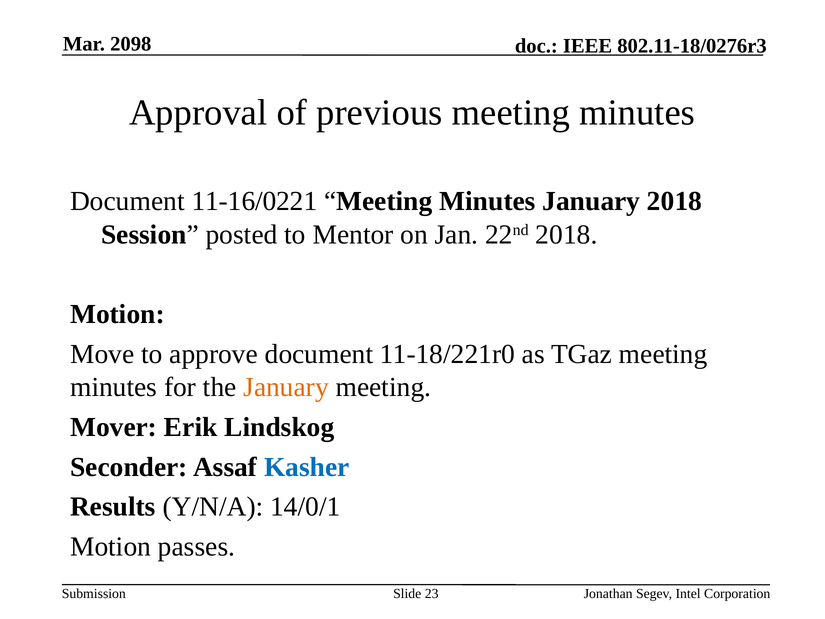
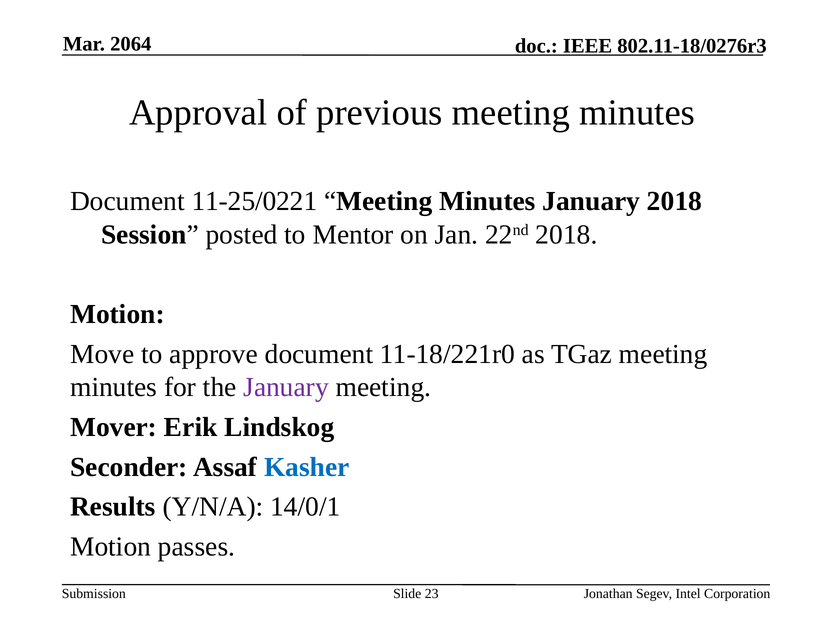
2098: 2098 -> 2064 (131, 44)
11-16/0221: 11-16/0221 -> 11-25/0221 (254, 201)
January colour: orange -> purple (286, 387)
